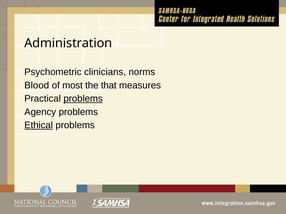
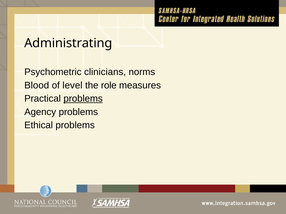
Administration: Administration -> Administrating (68, 43)
most: most -> level (72, 86)
that: that -> role (109, 86)
Ethical underline: present -> none (39, 126)
